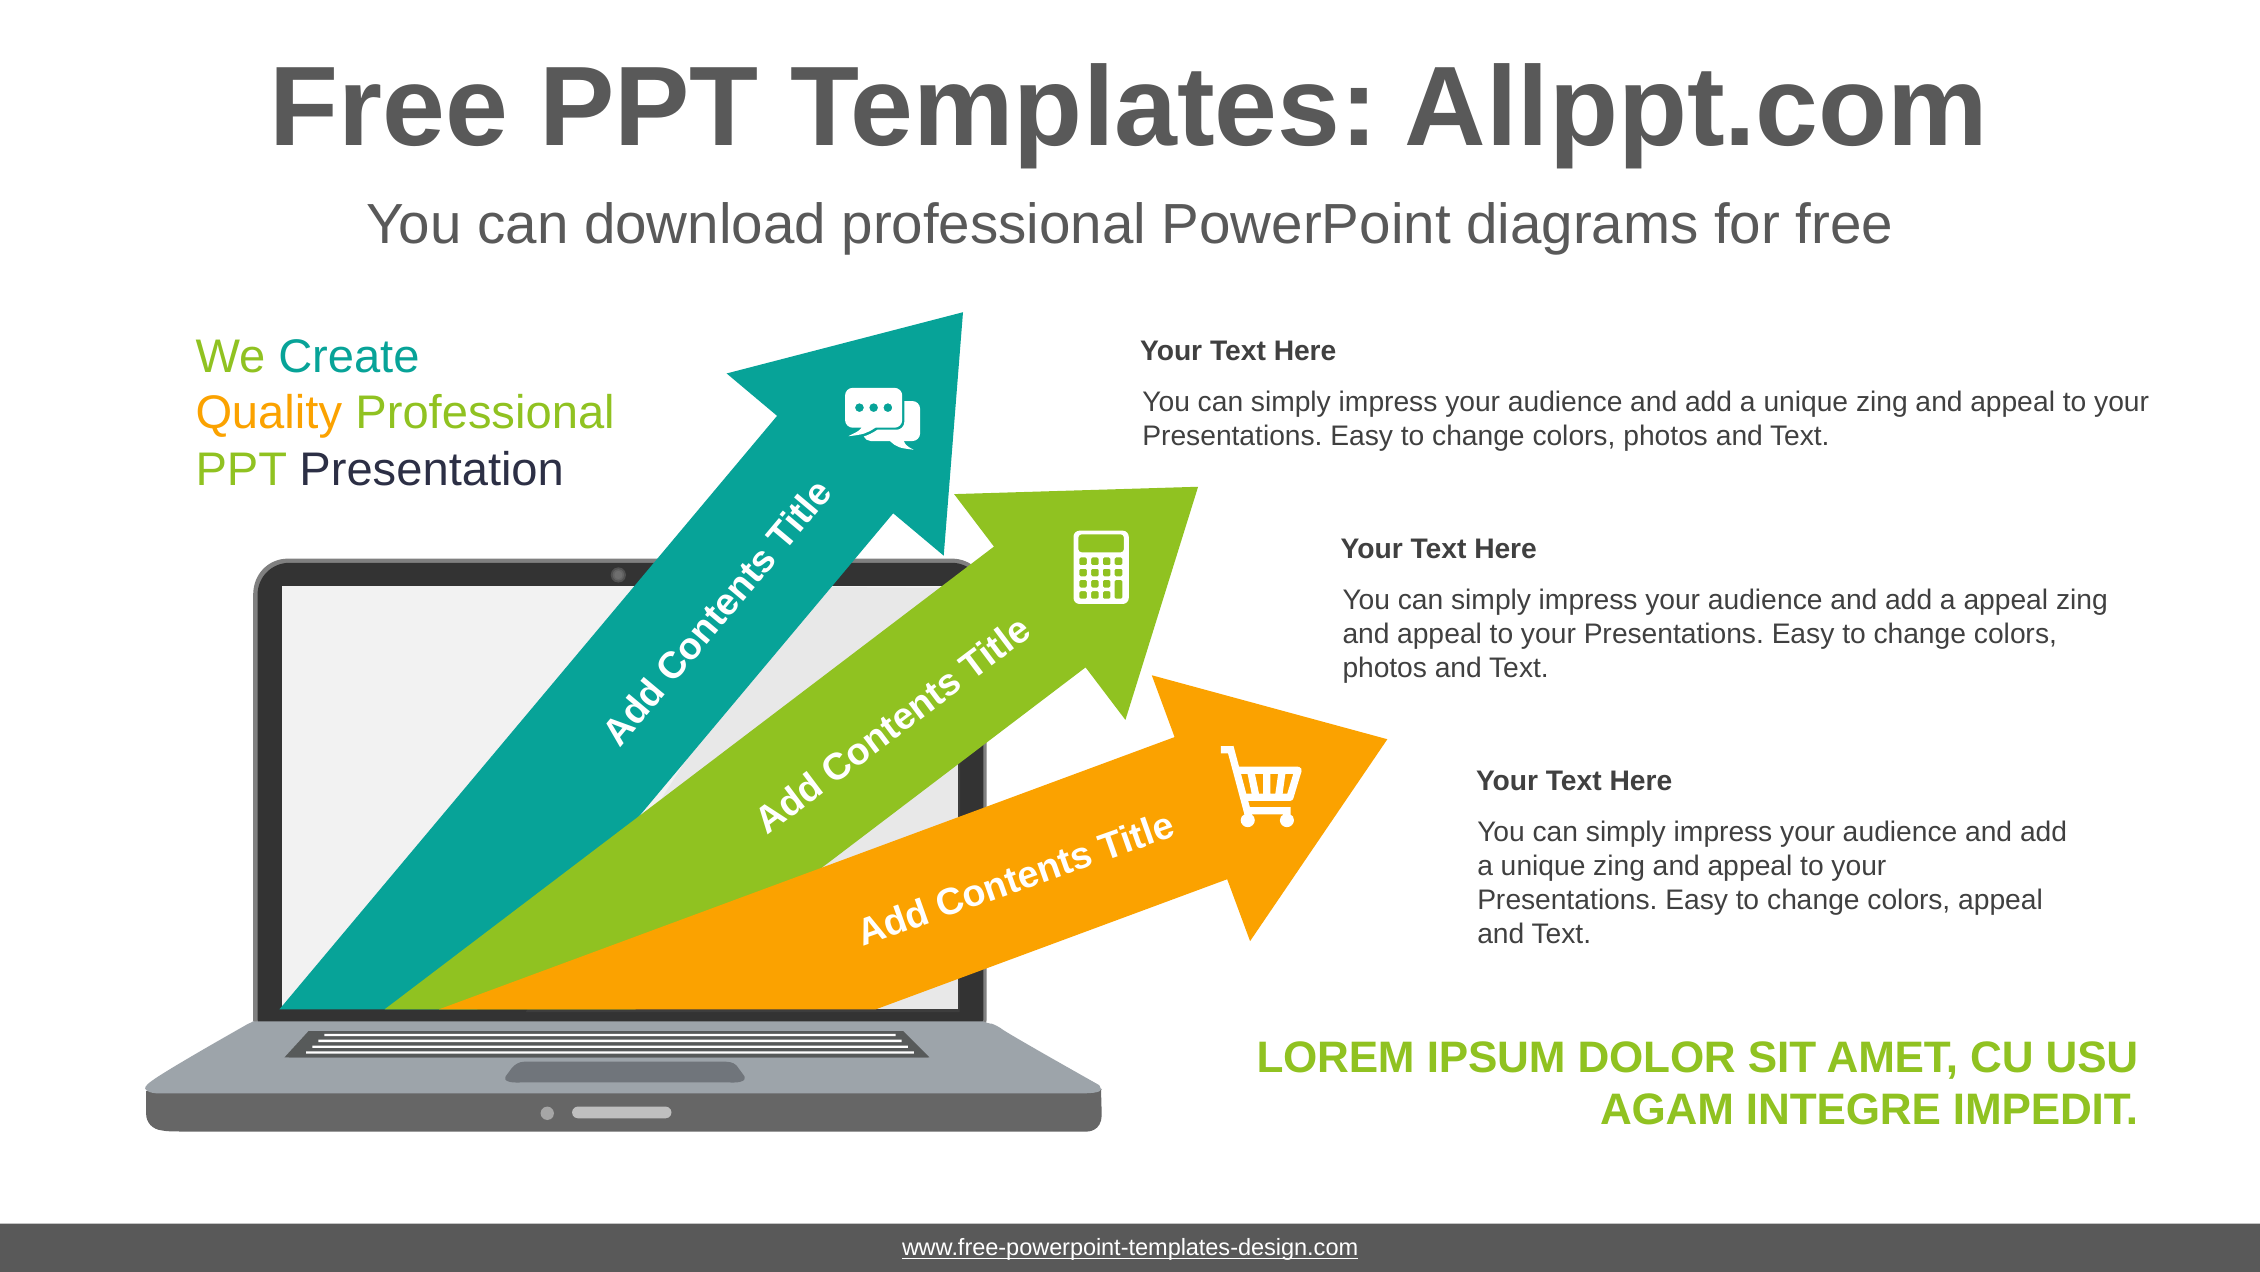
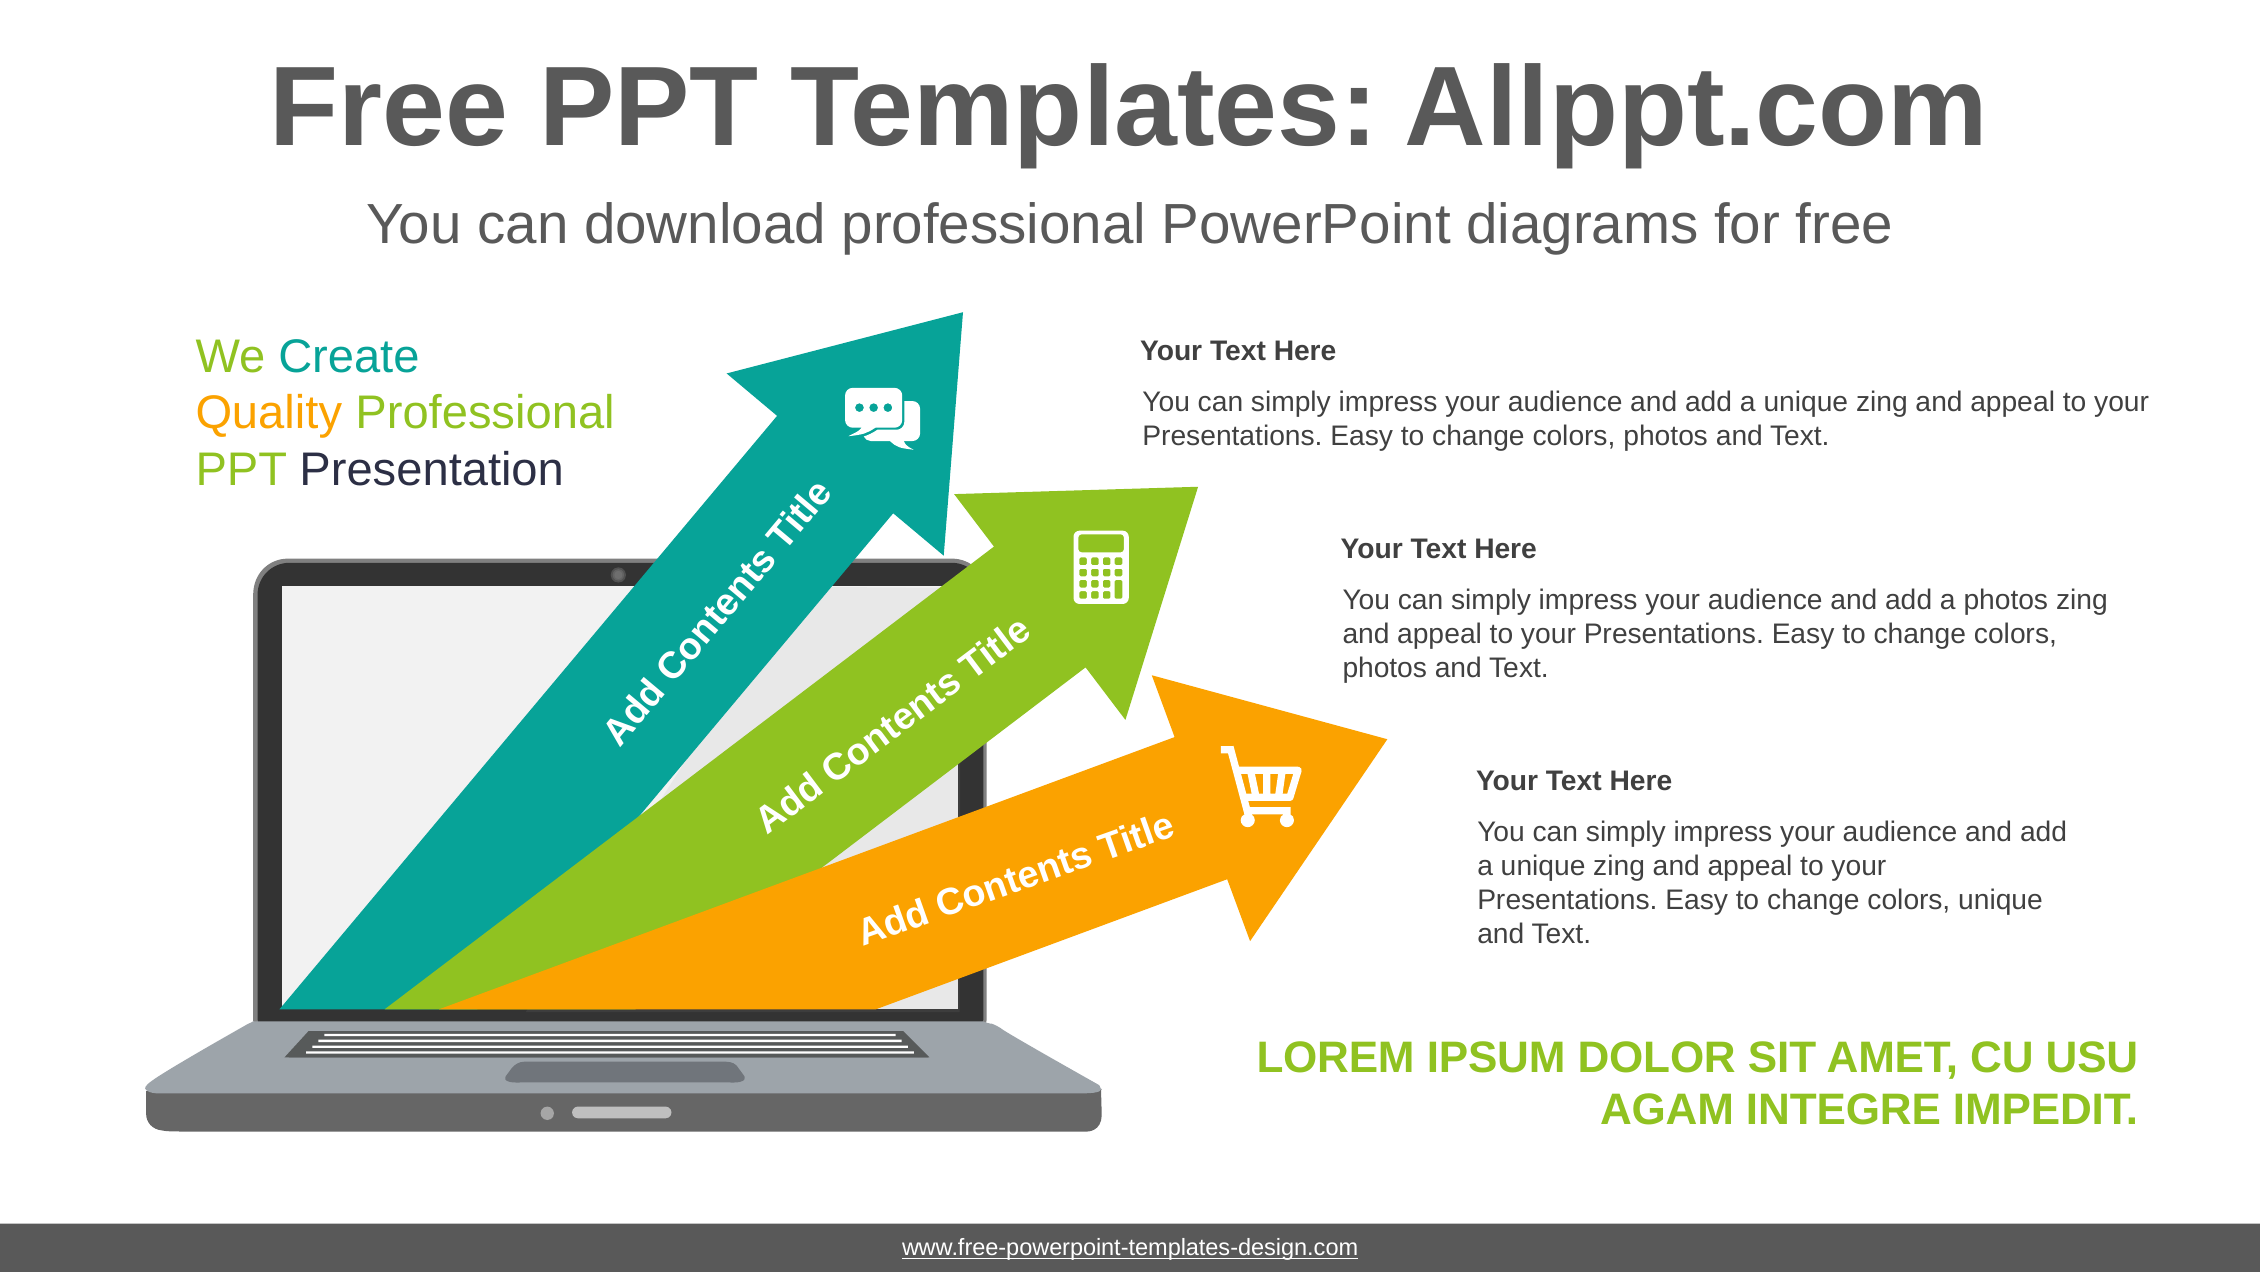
a appeal: appeal -> photos (2006, 600)
colors appeal: appeal -> unique (2001, 900)
